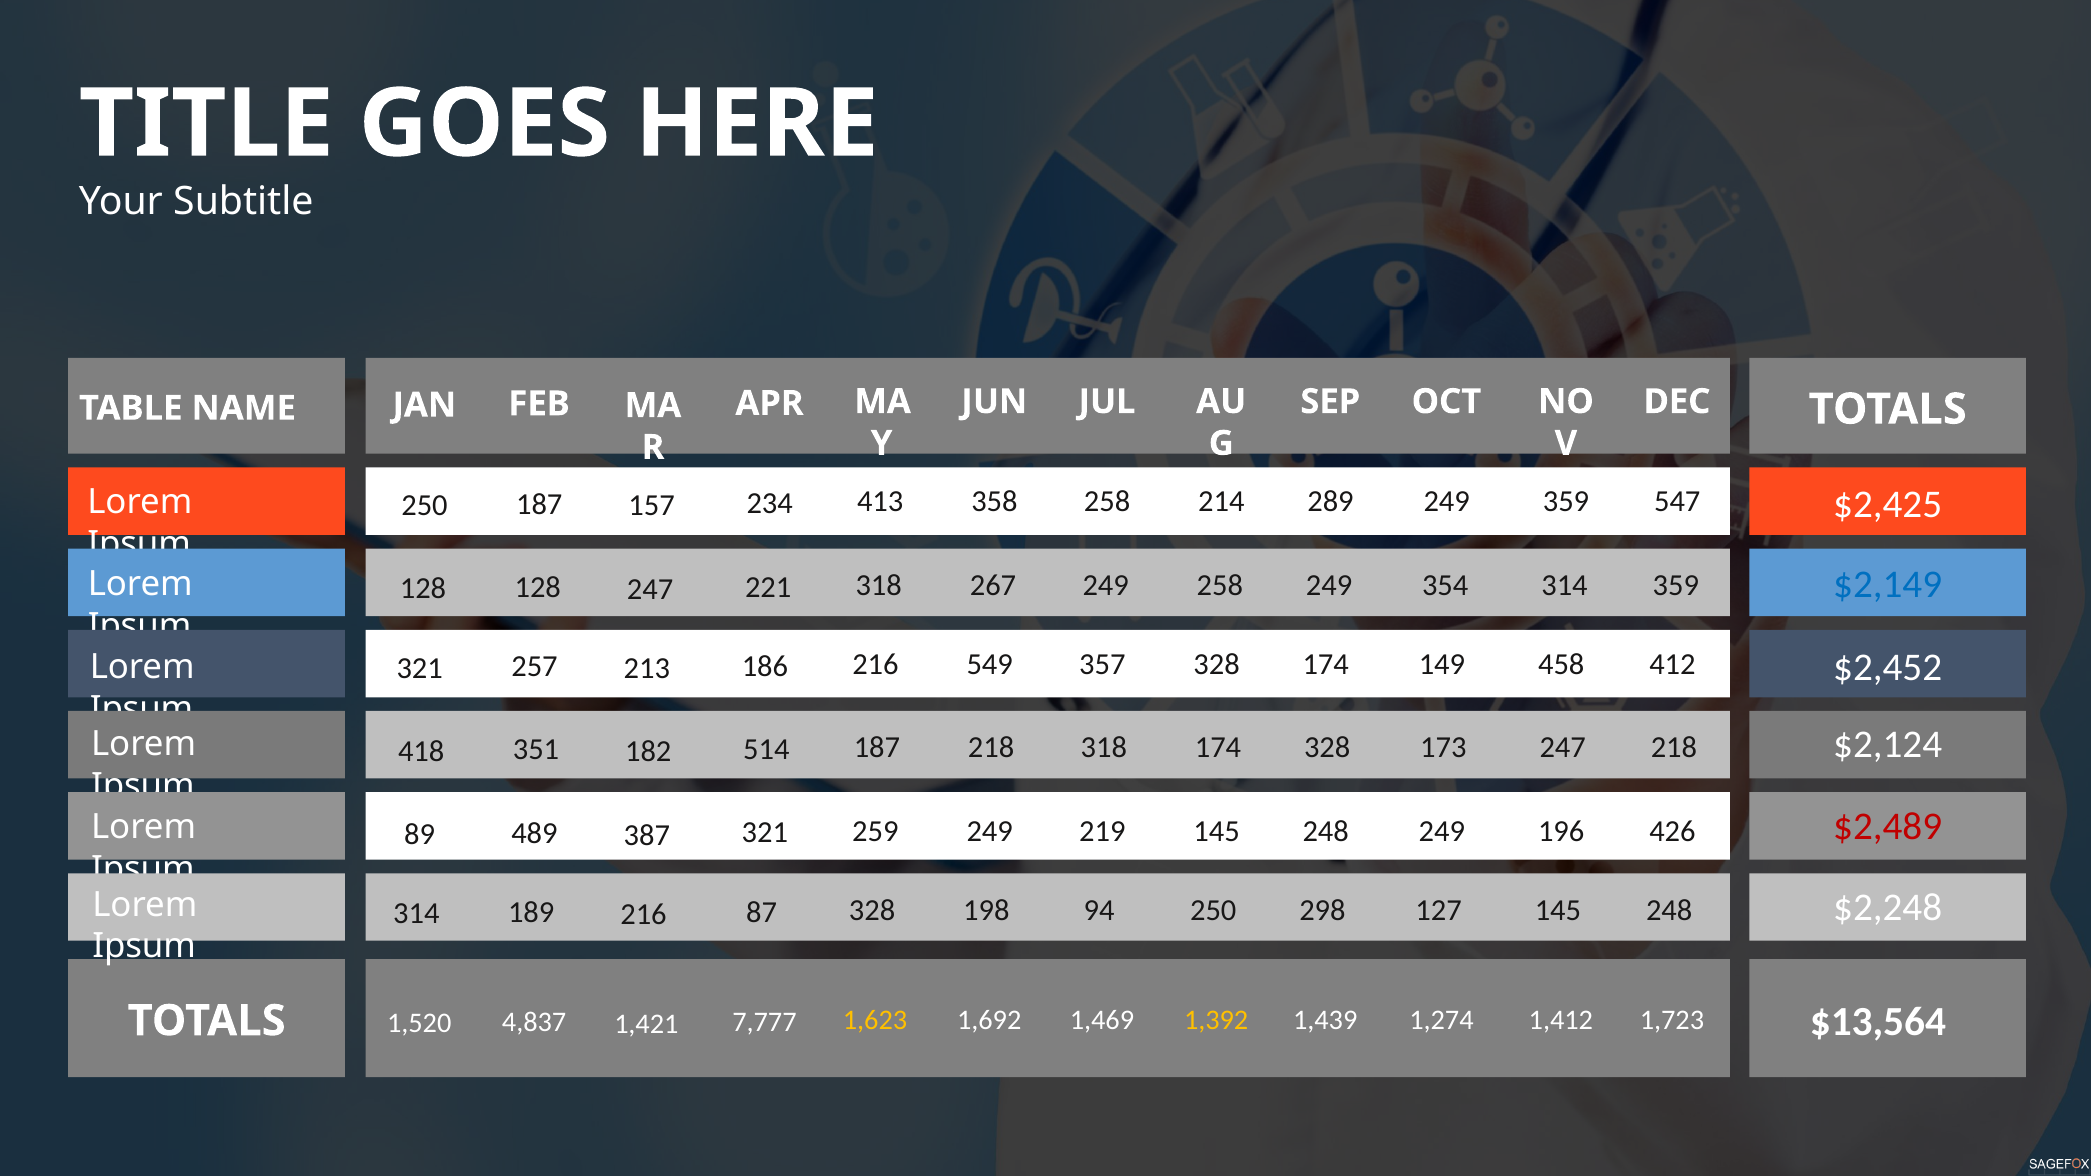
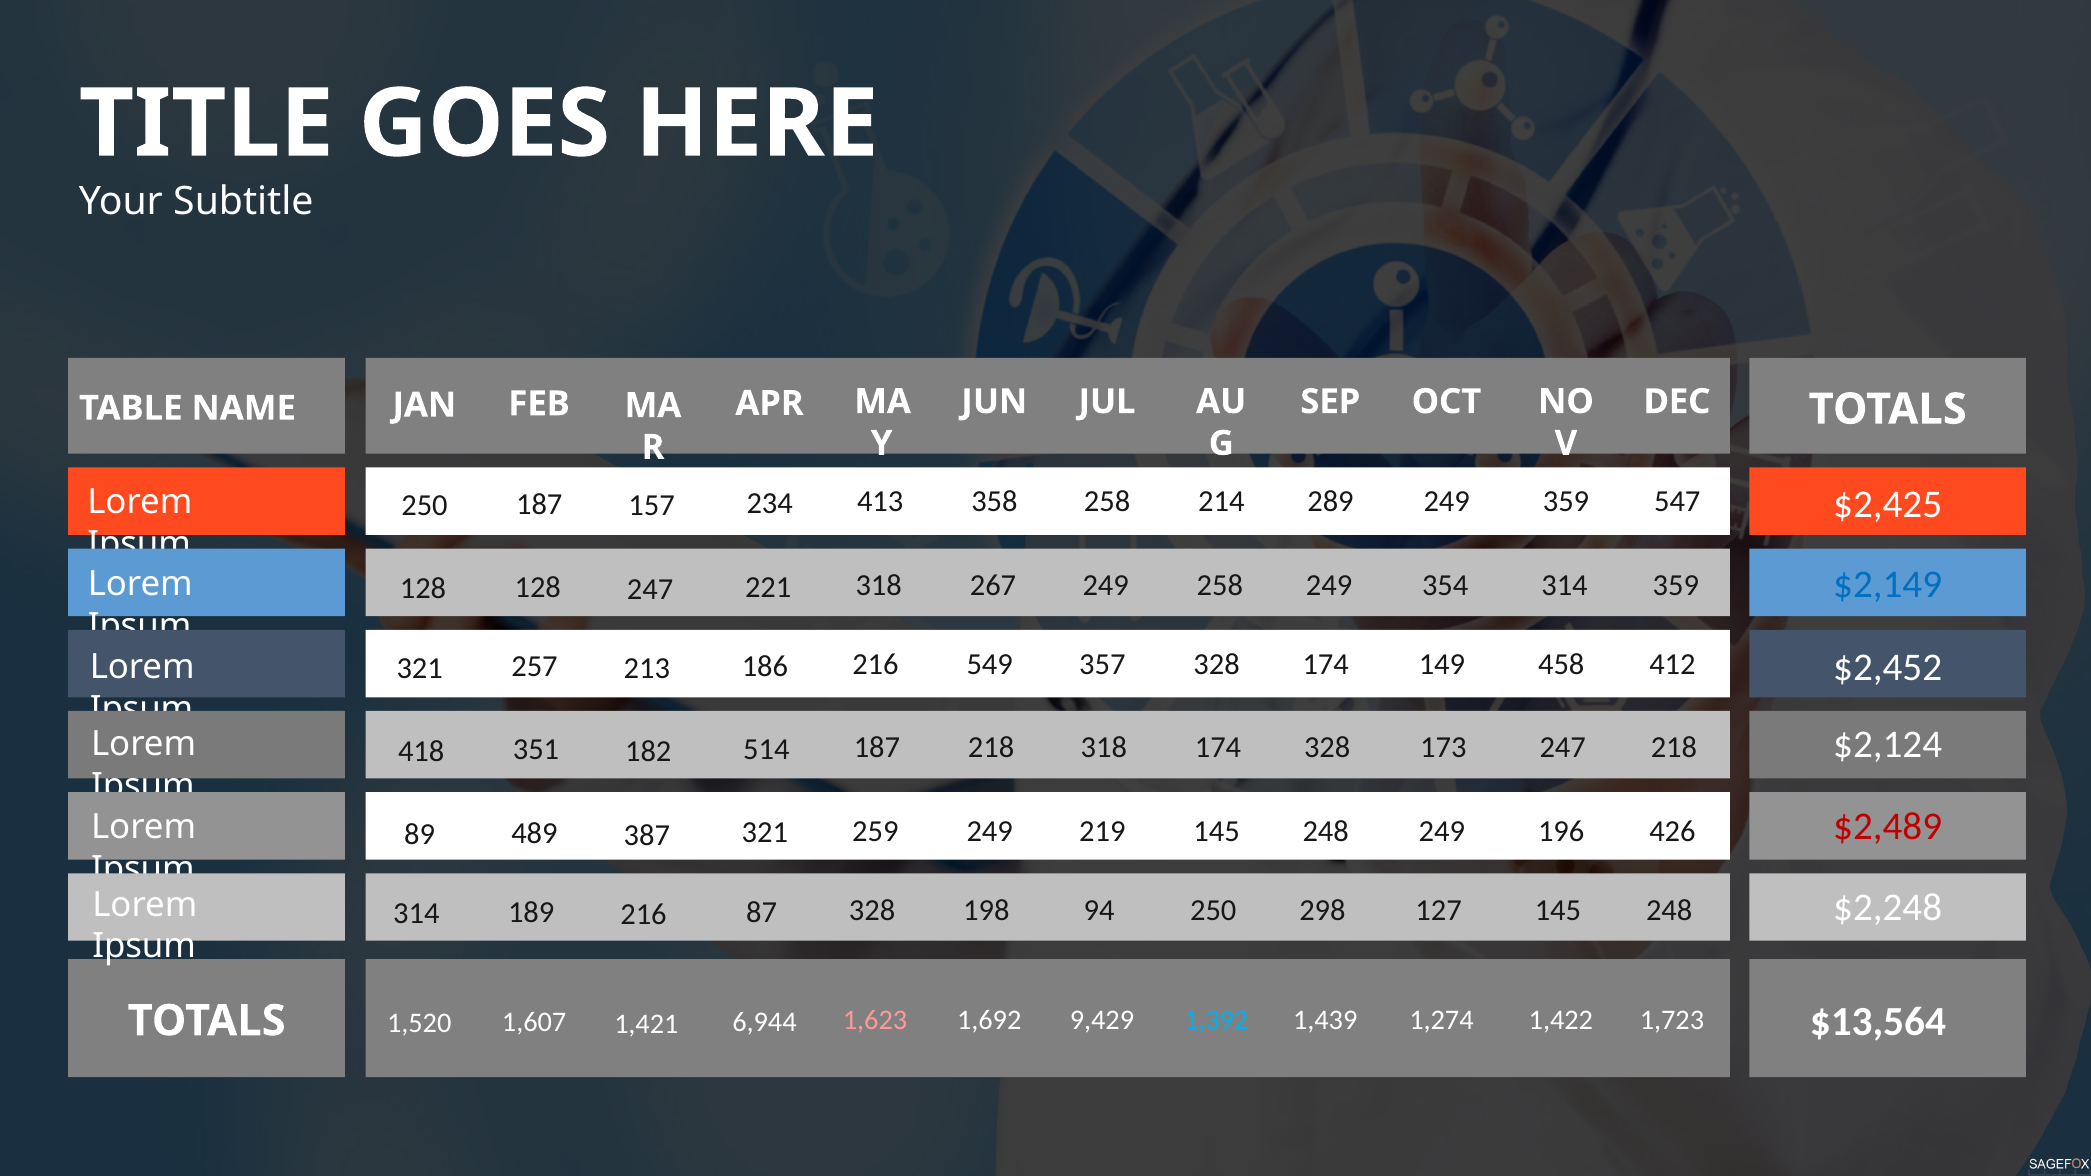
1,623 colour: yellow -> pink (875, 1020)
1,469: 1,469 -> 9,429 (1102, 1020)
1,392 colour: yellow -> light blue (1216, 1020)
1,412: 1,412 -> 1,422 (1561, 1020)
7,777: 7,777 -> 6,944 (764, 1022)
4,837: 4,837 -> 1,607 (534, 1022)
